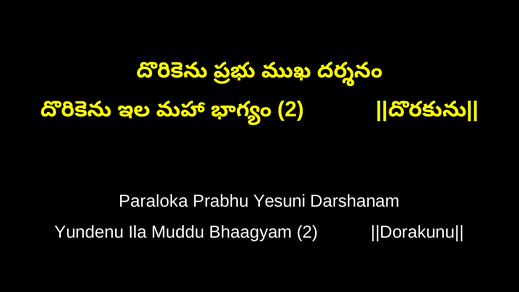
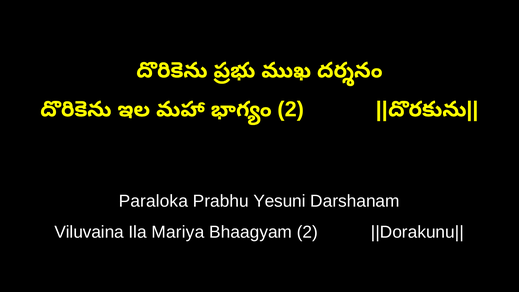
Yundenu: Yundenu -> Viluvaina (89, 232)
Muddu: Muddu -> Mariya (178, 232)
